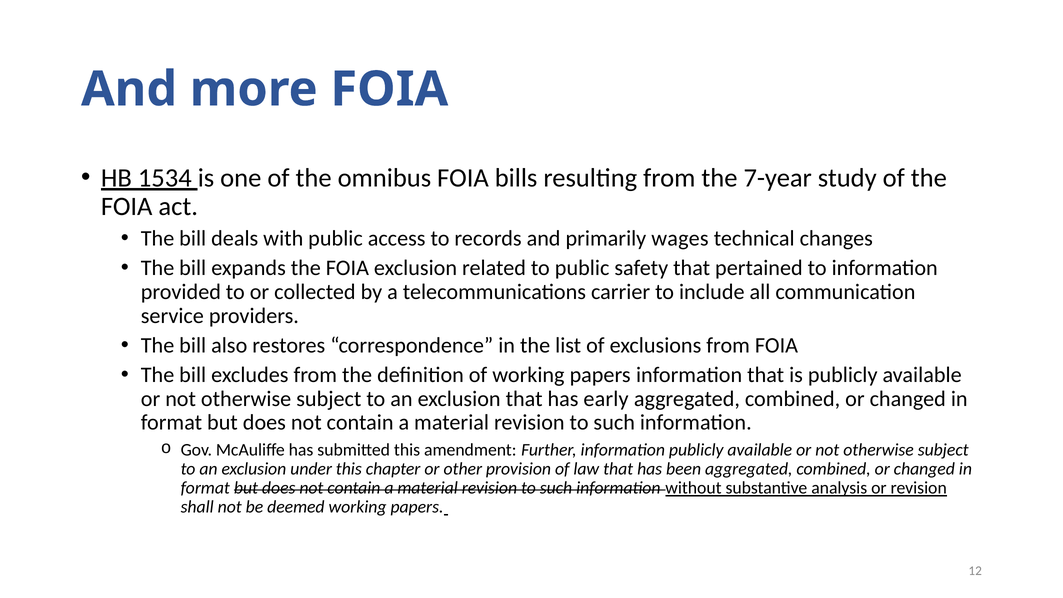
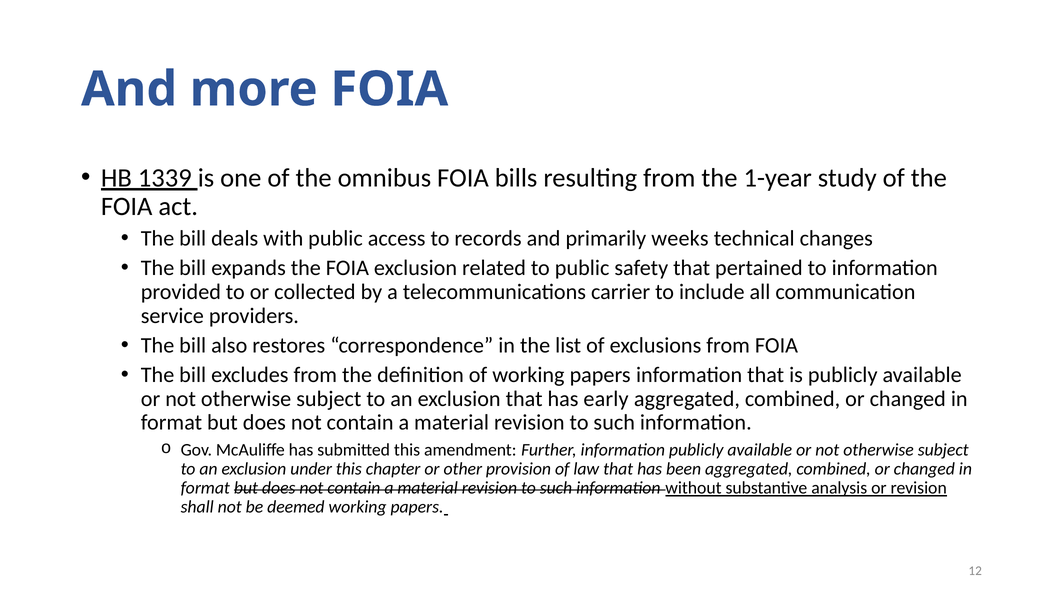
1534: 1534 -> 1339 (165, 178)
7-year: 7-year -> 1-year (778, 178)
wages: wages -> weeks (680, 238)
